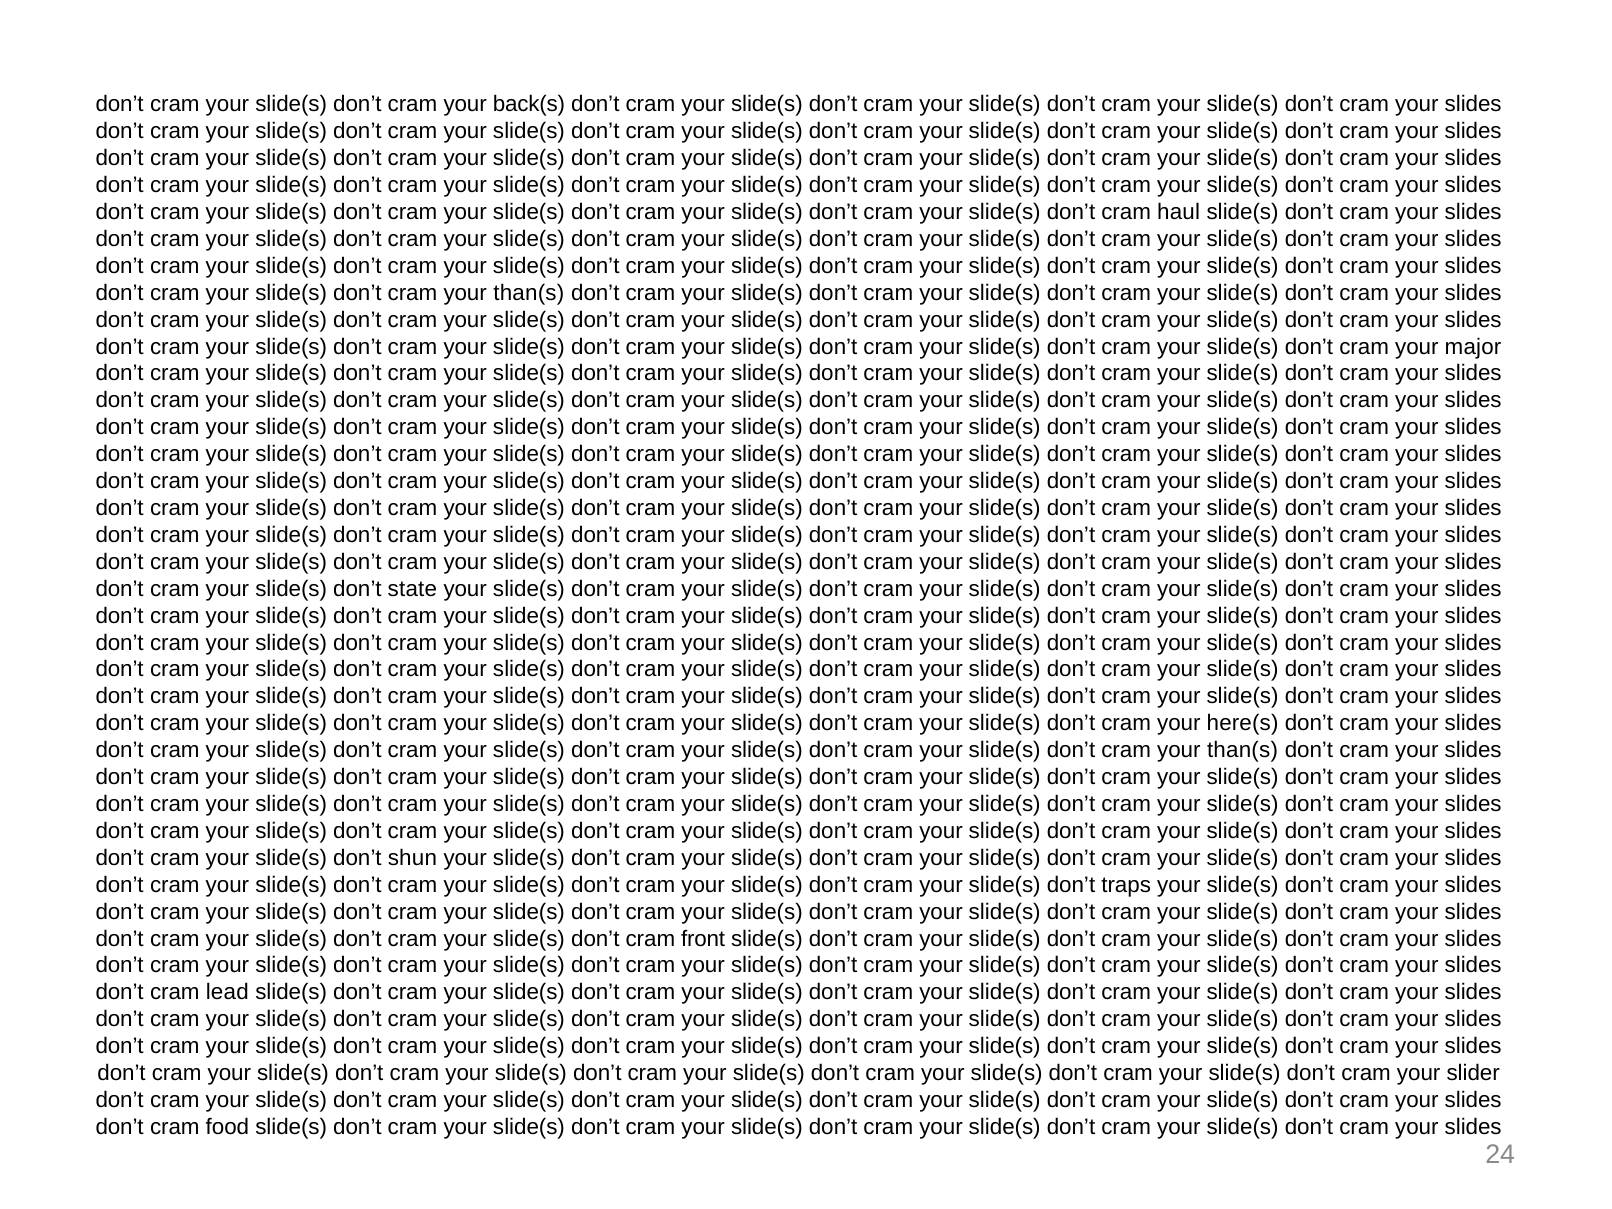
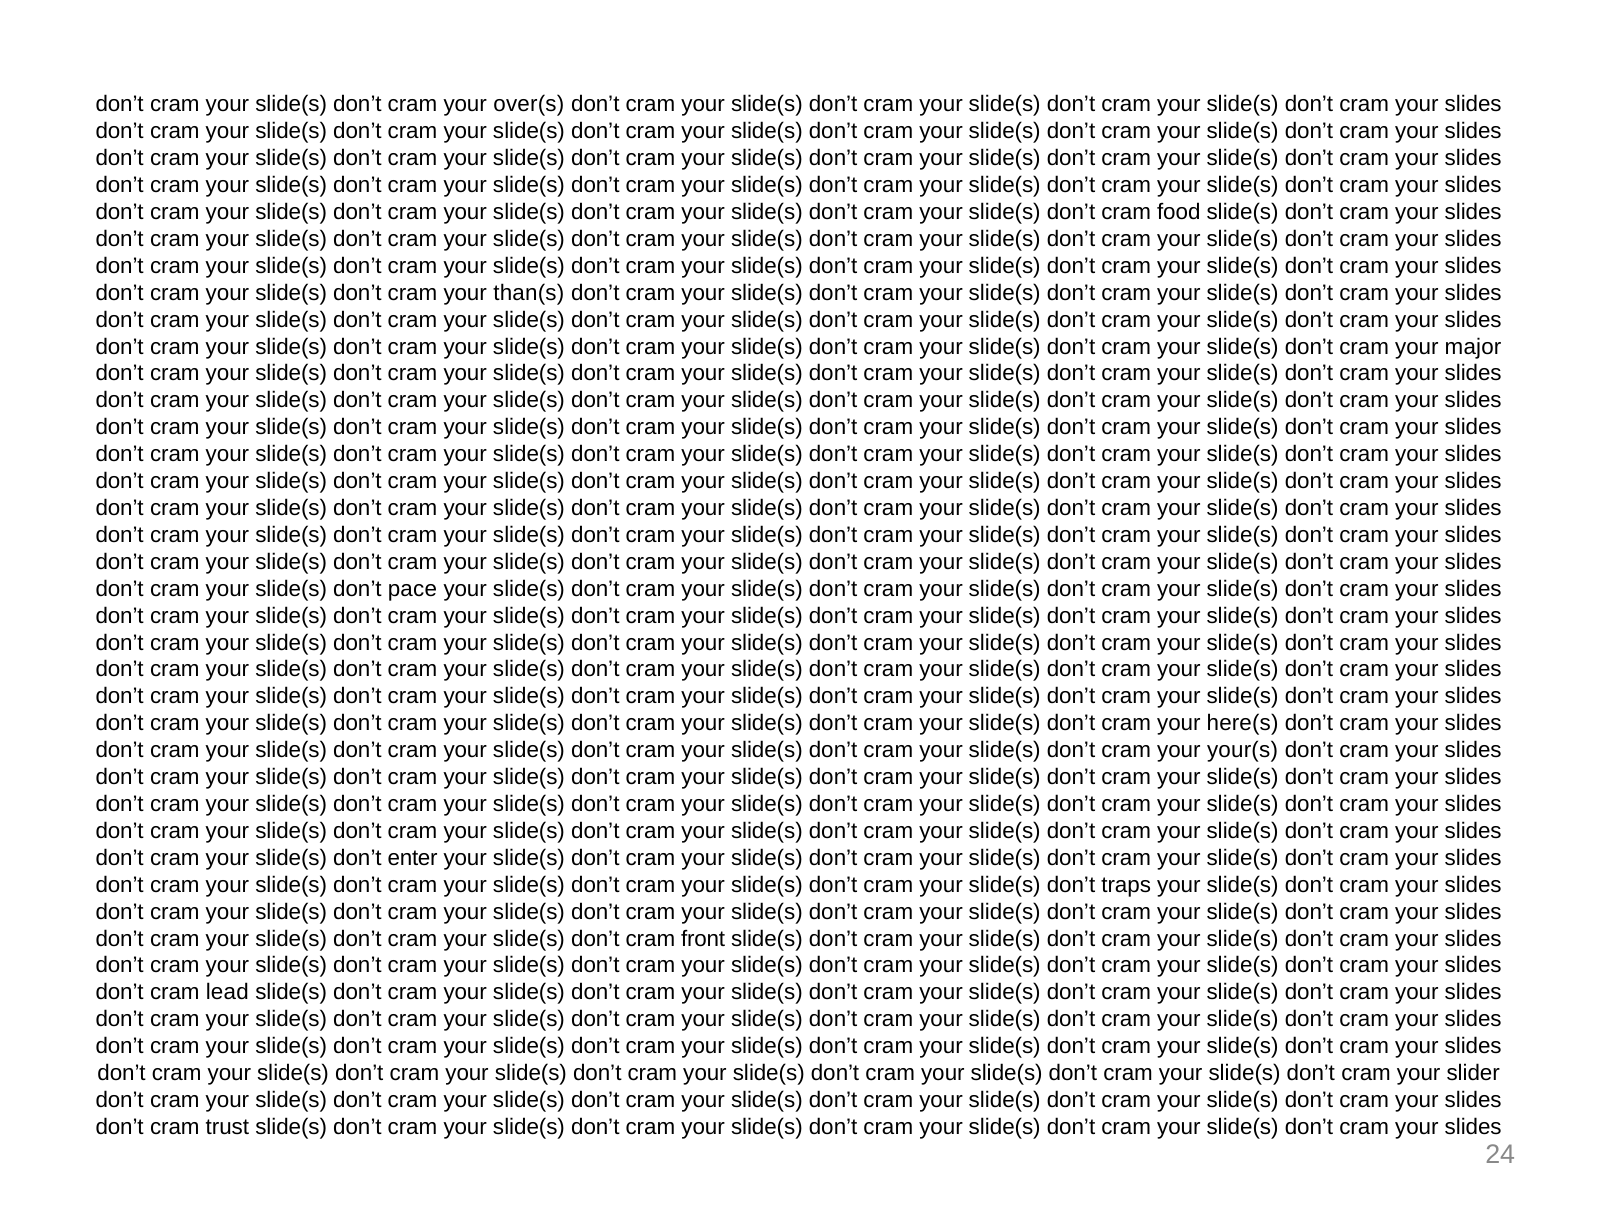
back(s: back(s -> over(s (529, 104)
haul: haul -> food (1179, 212)
state: state -> pace (412, 589)
than(s: than(s -> your(s (1243, 750)
shun: shun -> enter (413, 858)
food: food -> trust (227, 1127)
